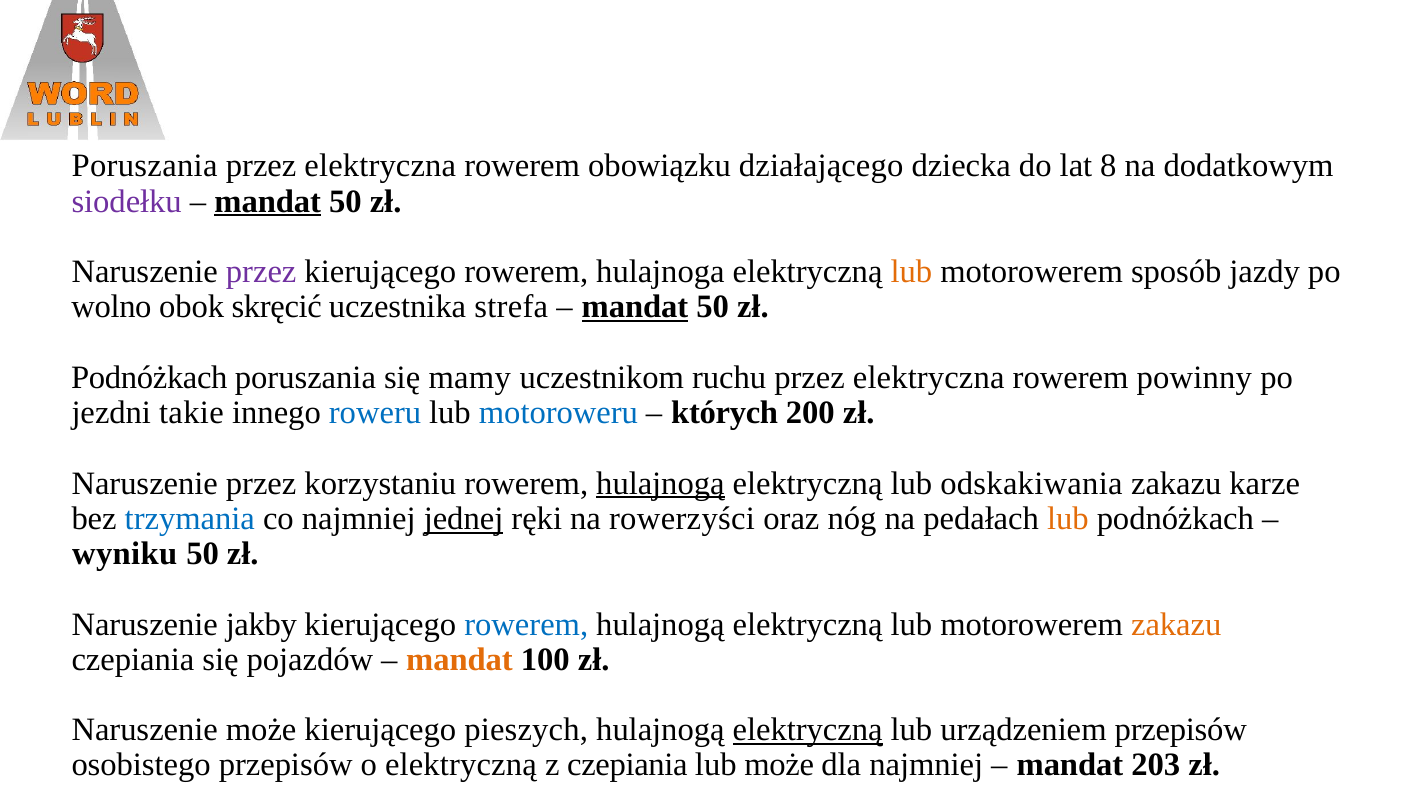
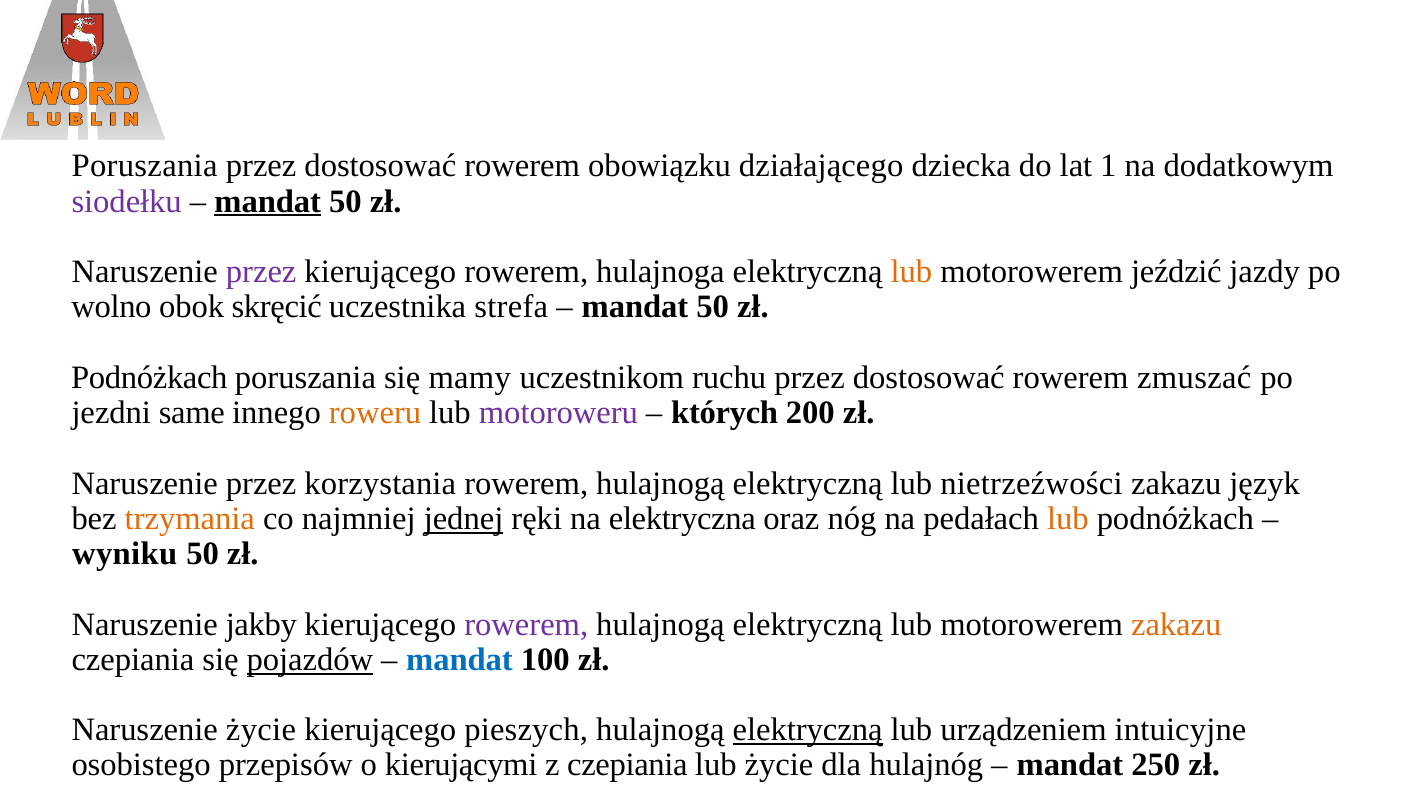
elektryczna: elektryczna -> dostosować (380, 166)
8: 8 -> 1 (1108, 166)
sposób: sposób -> jeździć (1176, 272)
mandat underline: present -> none (635, 307)
ruchu przez elektryczna: elektryczna -> dostosować (929, 378)
powinny: powinny -> zmuszać (1194, 378)
takie: takie -> same (192, 413)
roweru colour: blue -> orange (375, 413)
motoroweru colour: blue -> purple (558, 413)
korzystaniu: korzystaniu -> korzystania (380, 483)
hulajnogą underline: present -> none (660, 483)
odskakiwania: odskakiwania -> nietrzeźwości (1031, 483)
karze: karze -> język (1265, 483)
trzymania colour: blue -> orange (190, 519)
rowerzyści: rowerzyści -> elektryczna (682, 519)
rowerem colour: blue -> purple (526, 624)
pojazdów underline: none -> present (310, 660)
mandat colour: orange -> blue (460, 660)
Naruszenie może: może -> życie (261, 730)
urządzeniem przepisów: przepisów -> intuicyjne (1181, 730)
o elektryczną: elektryczną -> kierującymi (461, 765)
lub może: może -> życie (779, 765)
dla najmniej: najmniej -> hulajnóg (926, 765)
203: 203 -> 250 (1156, 765)
